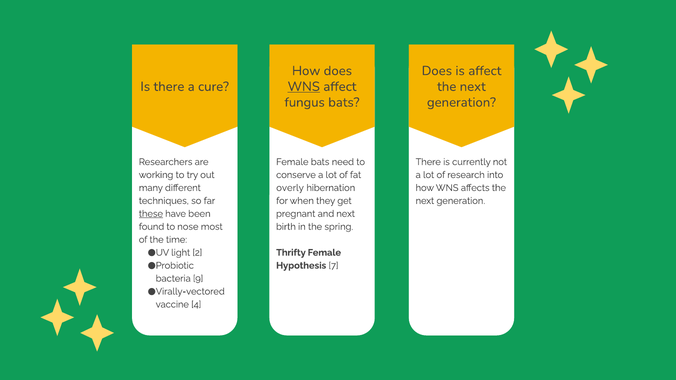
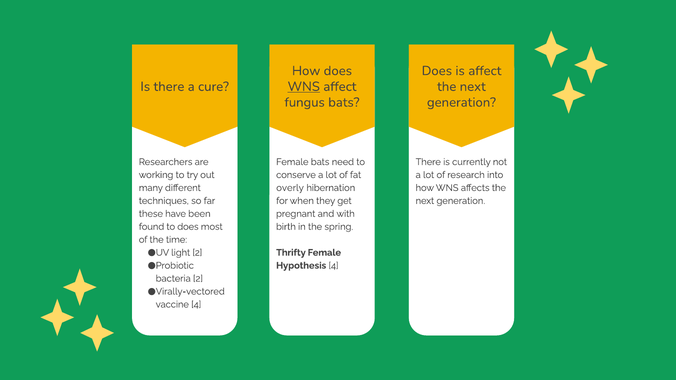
these underline: present -> none (151, 214)
and next: next -> with (346, 214)
to nose: nose -> does (188, 227)
Hypothesis 7: 7 -> 4 (333, 266)
bacteria 9: 9 -> 2 (198, 279)
